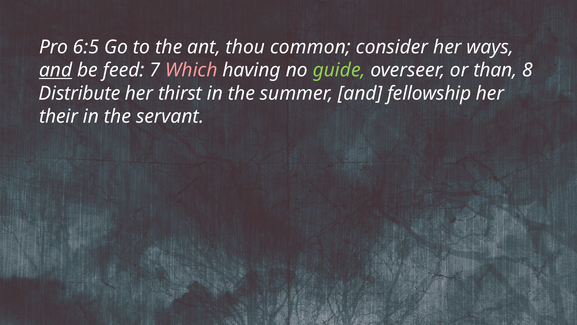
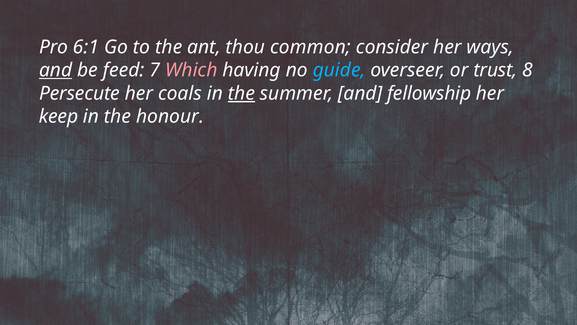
6:5: 6:5 -> 6:1 (86, 47)
guide colour: light green -> light blue (339, 70)
than: than -> trust (495, 70)
Distribute: Distribute -> Persecute (79, 93)
thirst: thirst -> coals (180, 93)
the underline: none -> present (241, 93)
their: their -> keep (59, 116)
servant: servant -> honour (170, 116)
